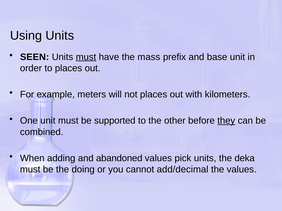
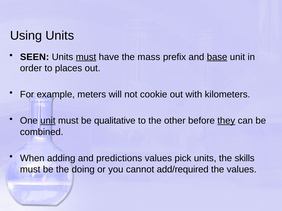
base underline: none -> present (217, 57)
not places: places -> cookie (154, 95)
unit underline: none -> present (48, 121)
supported: supported -> qualitative (115, 121)
abandoned: abandoned -> predictions (119, 159)
deka: deka -> skills (245, 159)
add/decimal: add/decimal -> add/required (183, 170)
